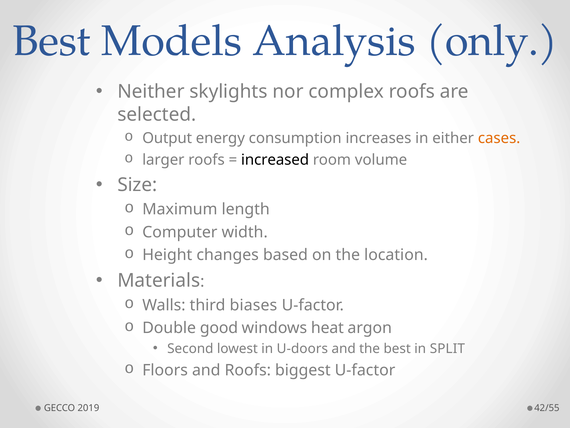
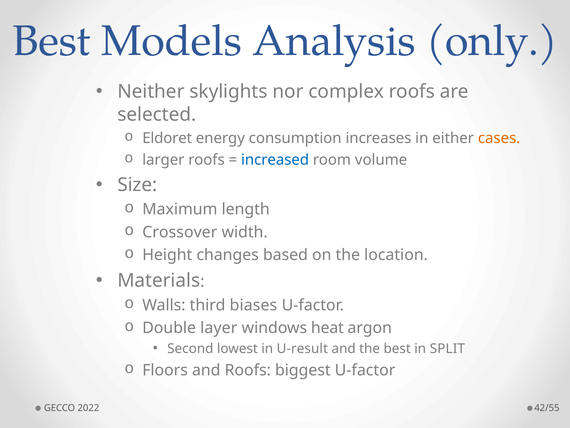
Output: Output -> Eldoret (167, 138)
increased colour: black -> blue (275, 160)
Computer: Computer -> Crossover (180, 232)
good: good -> layer (219, 328)
U-doors: U-doors -> U-result (302, 348)
2019: 2019 -> 2022 (88, 407)
